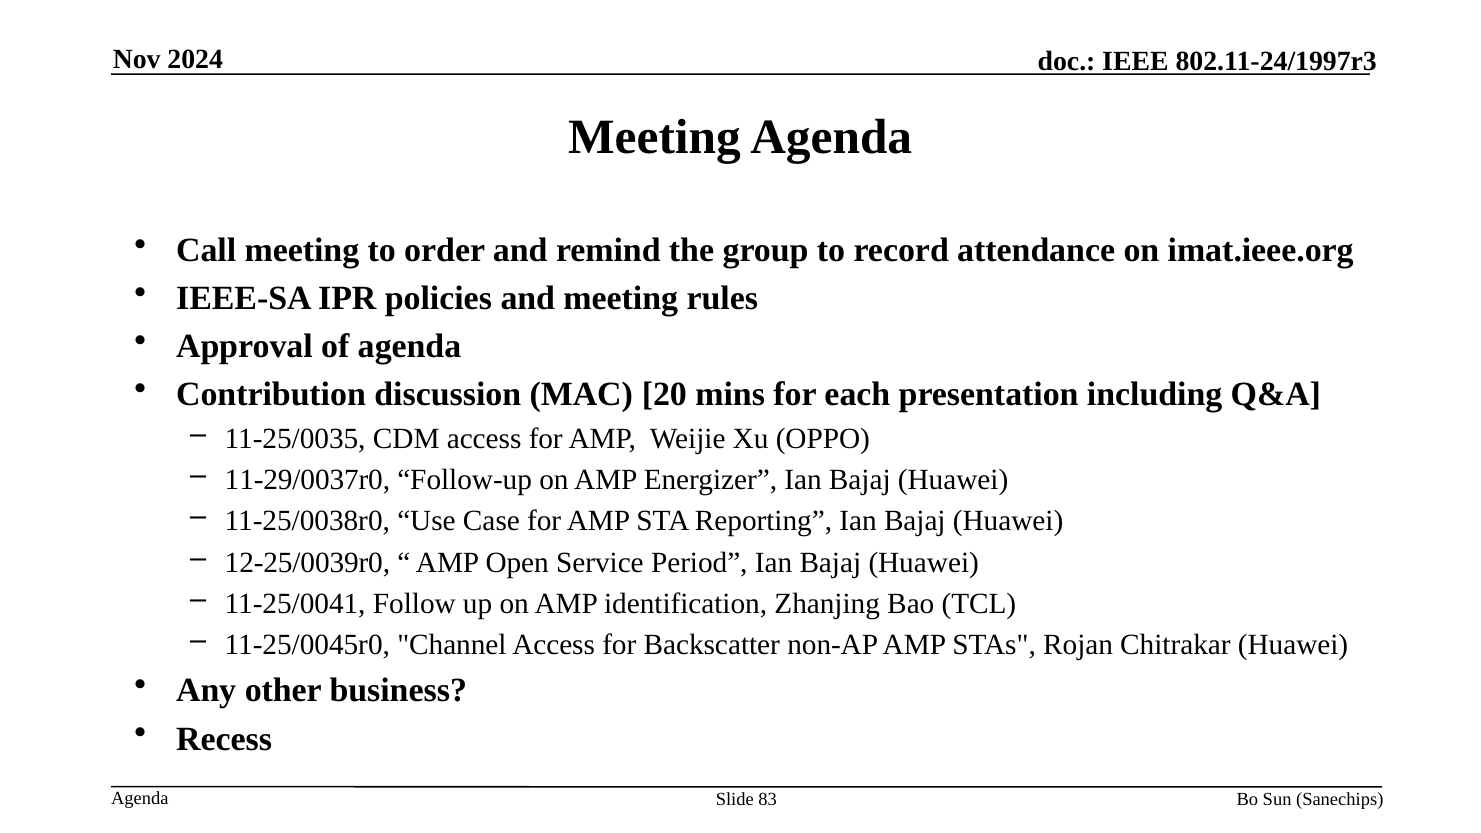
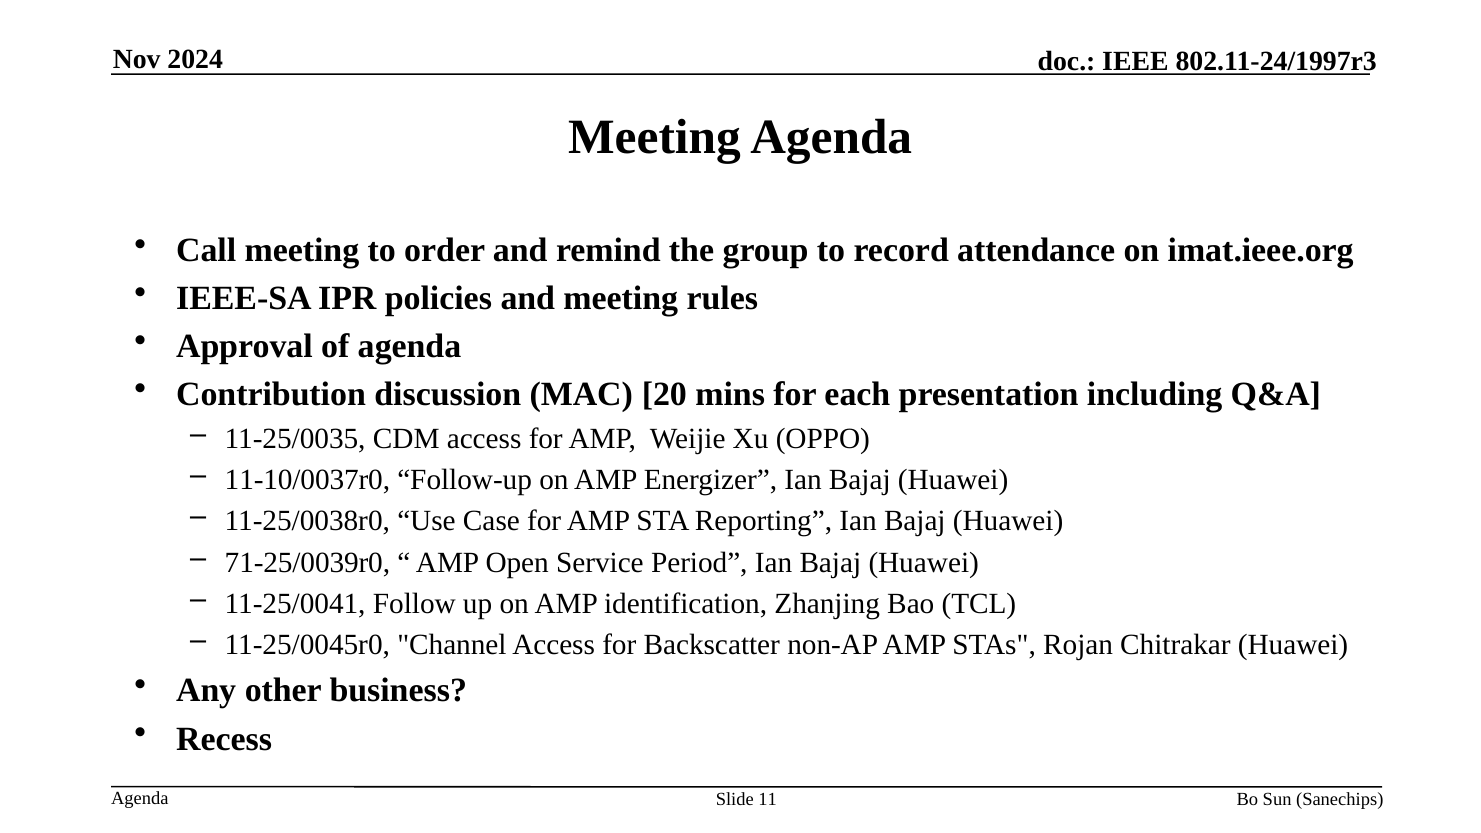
11-29/0037r0: 11-29/0037r0 -> 11-10/0037r0 (307, 480)
12-25/0039r0: 12-25/0039r0 -> 71-25/0039r0 (307, 563)
83: 83 -> 11 (768, 799)
